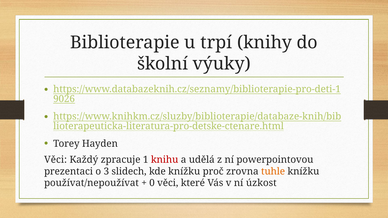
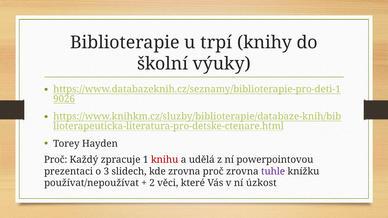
Věci: Věci -> Proč (56, 160)
kde knížku: knížku -> zrovna (184, 172)
tuhle colour: orange -> purple (273, 172)
0: 0 -> 2 (152, 183)
